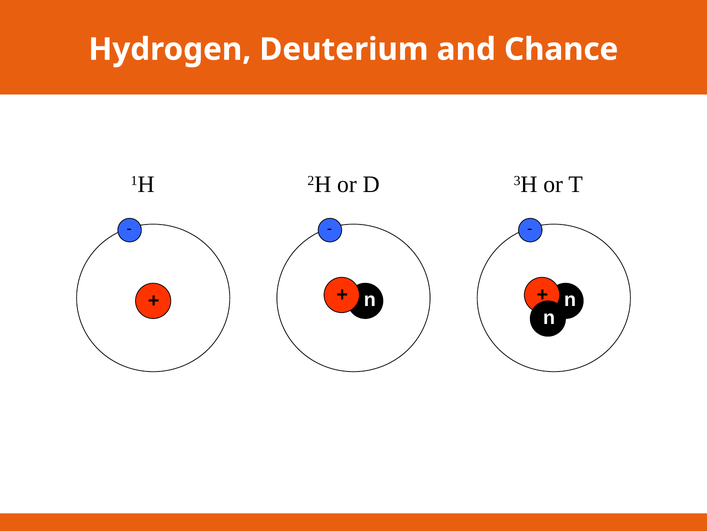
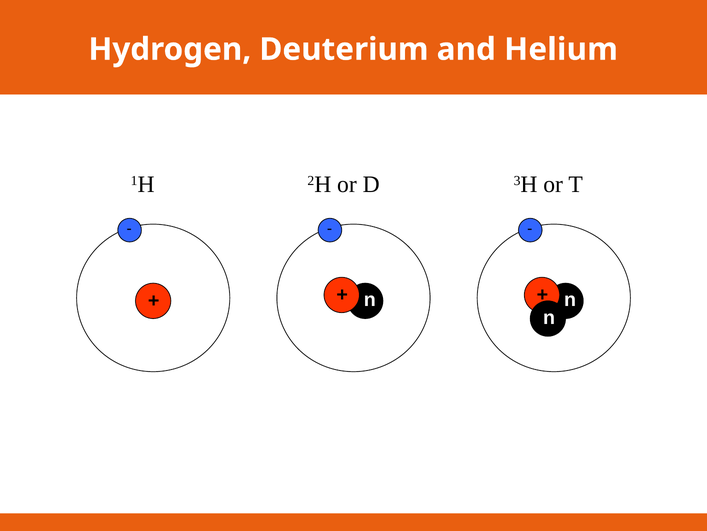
Chance: Chance -> Helium (561, 49)
